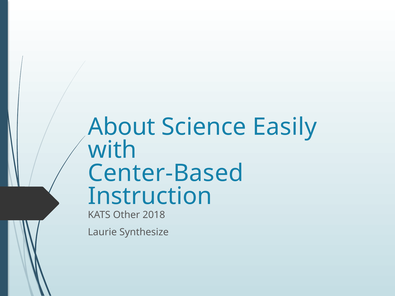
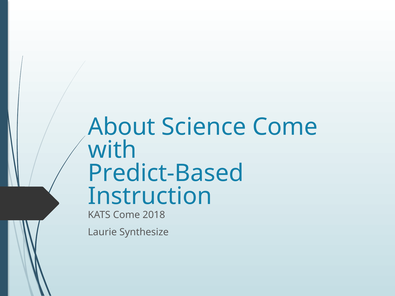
Science Easily: Easily -> Come (285, 127)
Center-Based: Center-Based -> Predict-Based (166, 173)
KATS Other: Other -> Come (127, 215)
